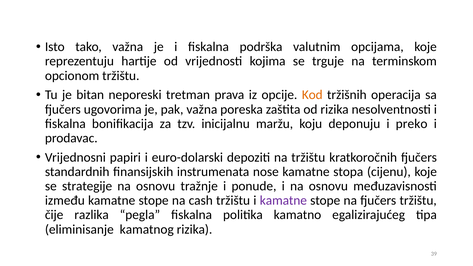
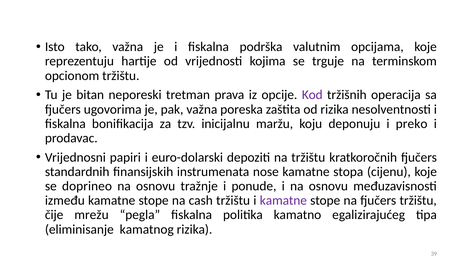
Kod colour: orange -> purple (312, 95)
strategije: strategije -> doprineo (87, 186)
razlika: razlika -> mrežu (92, 215)
